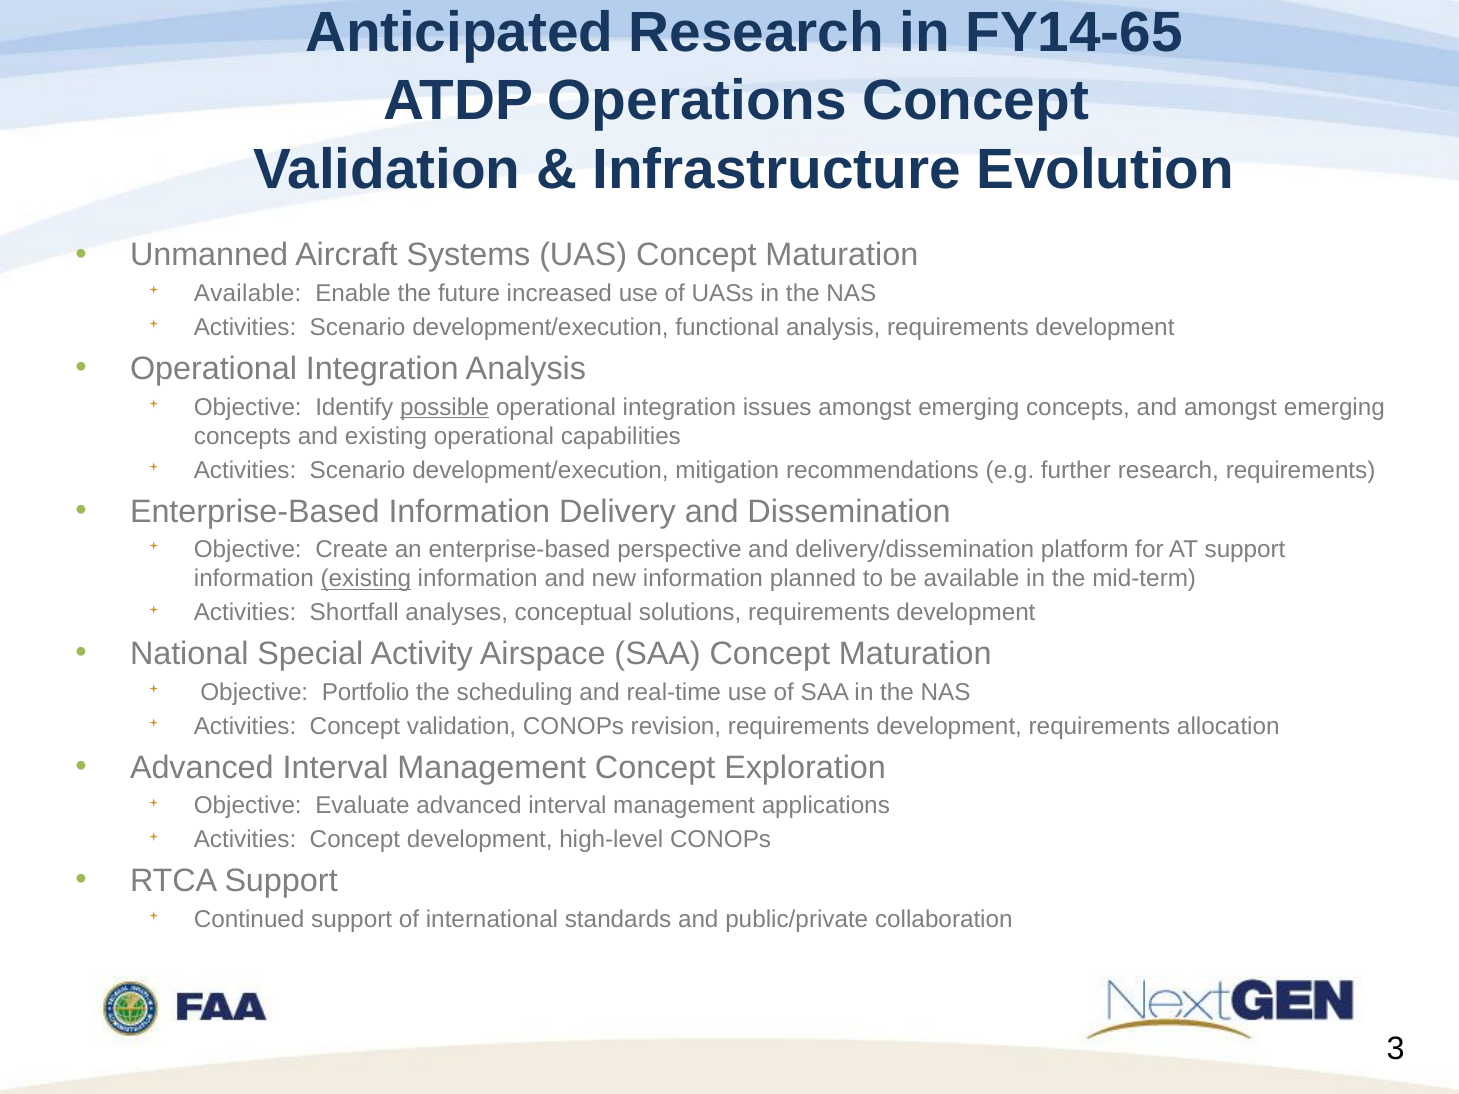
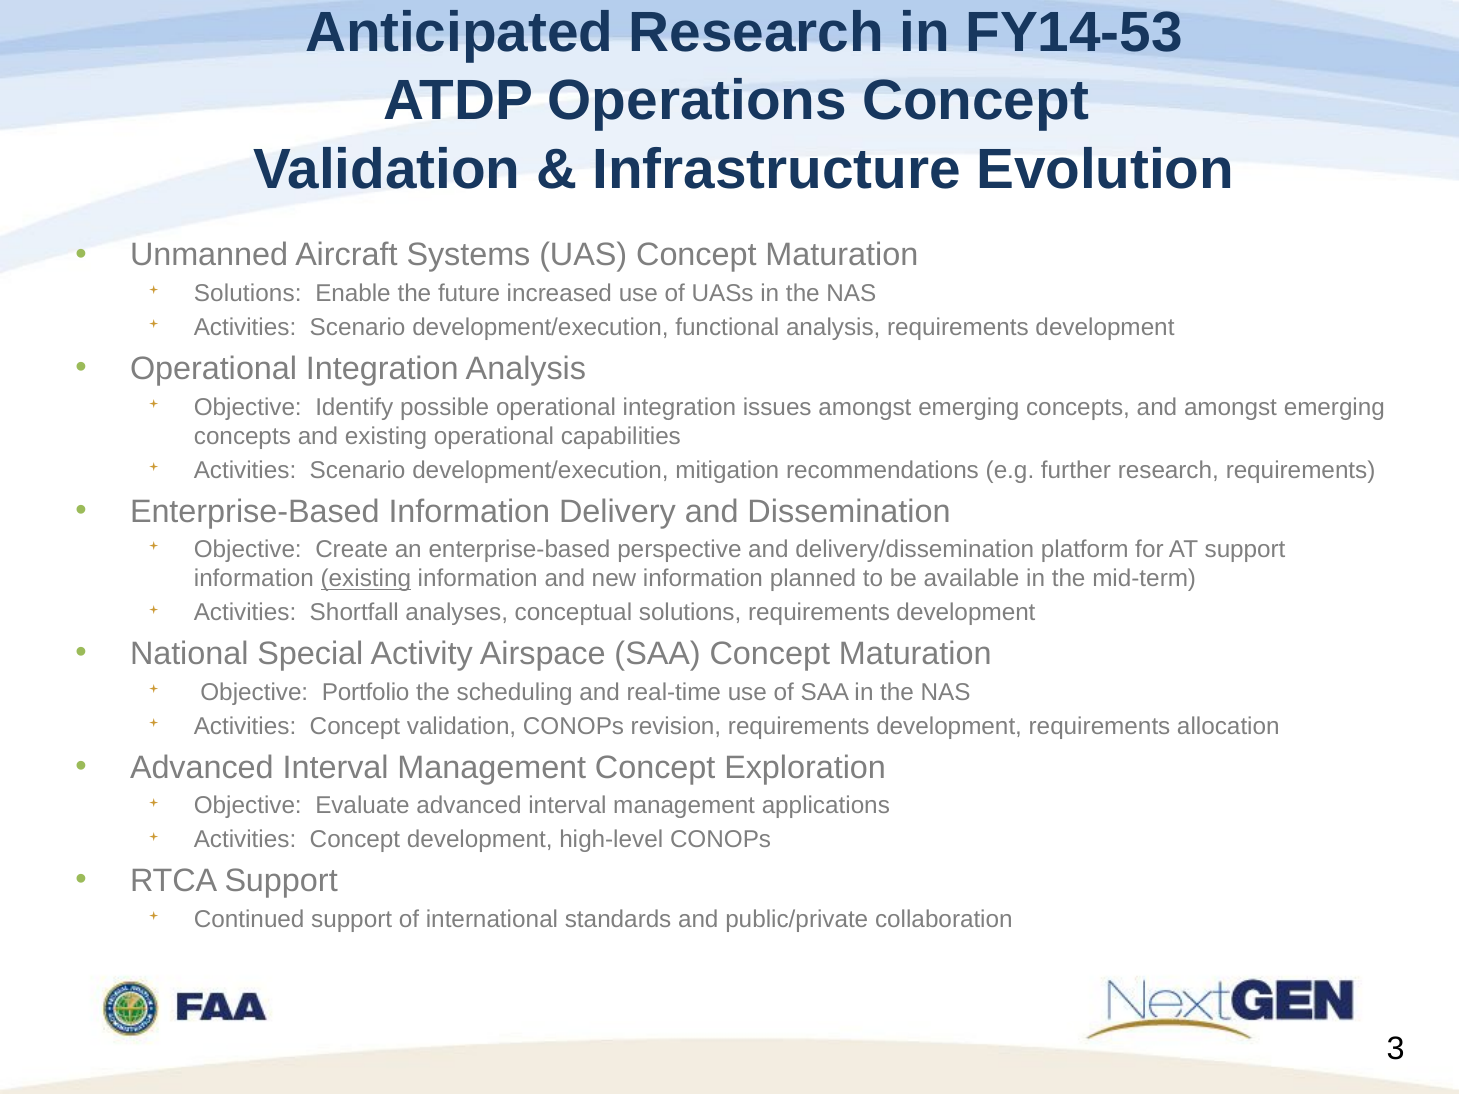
FY14-65: FY14-65 -> FY14-53 (1074, 33)
Available: Available -> Solutions (248, 294)
possible underline: present -> none (445, 407)
